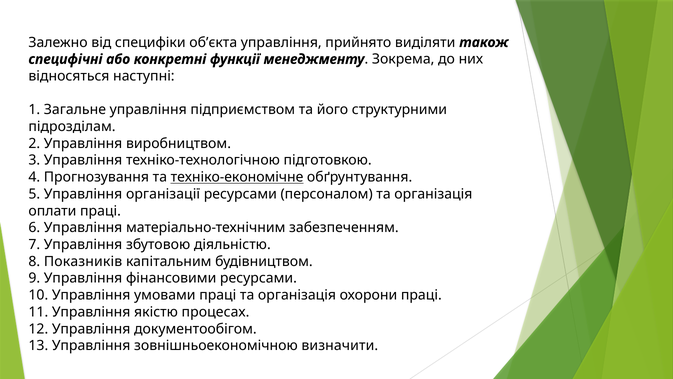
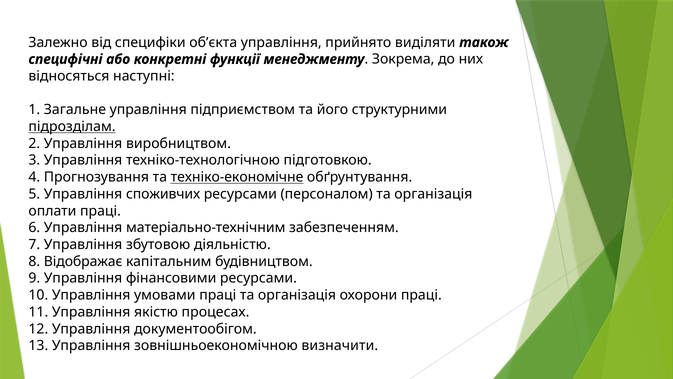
підрозділам underline: none -> present (72, 127)
організації: організації -> споживчих (163, 194)
Показників: Показників -> Відображає (83, 261)
